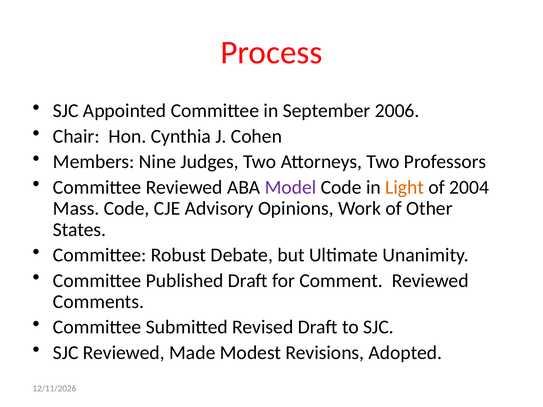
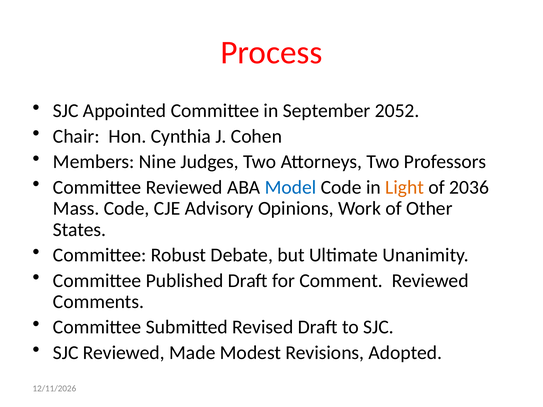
2006: 2006 -> 2052 (397, 111)
Model colour: purple -> blue (290, 187)
2004: 2004 -> 2036 (469, 187)
